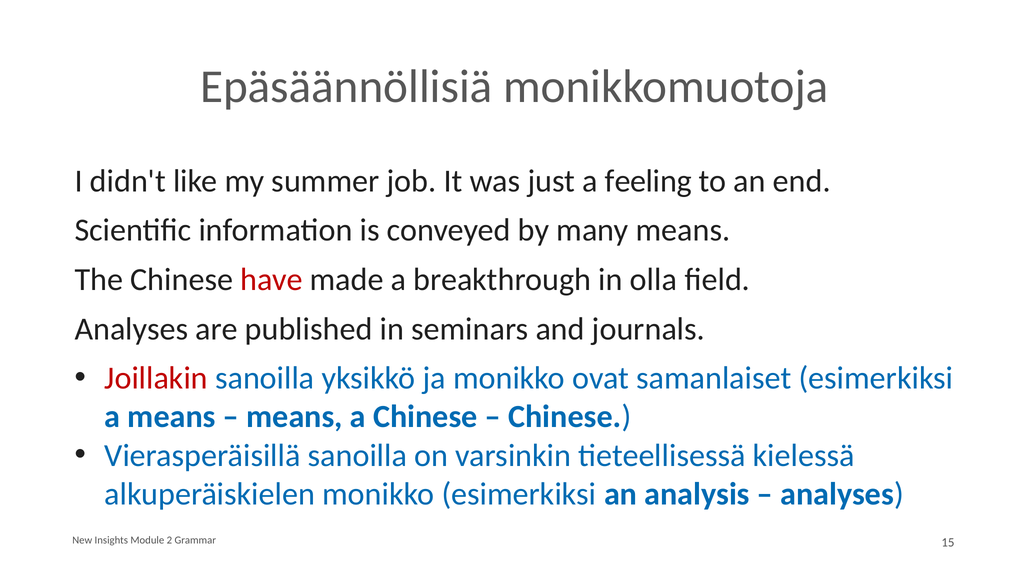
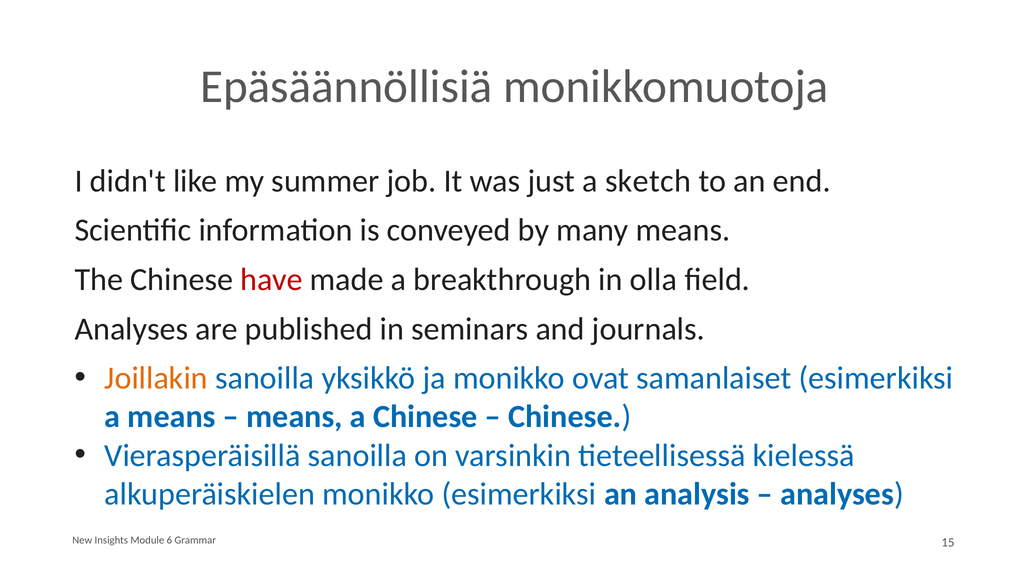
feeling: feeling -> sketch (648, 181)
Joillakin colour: red -> orange (156, 378)
2: 2 -> 6 (169, 540)
